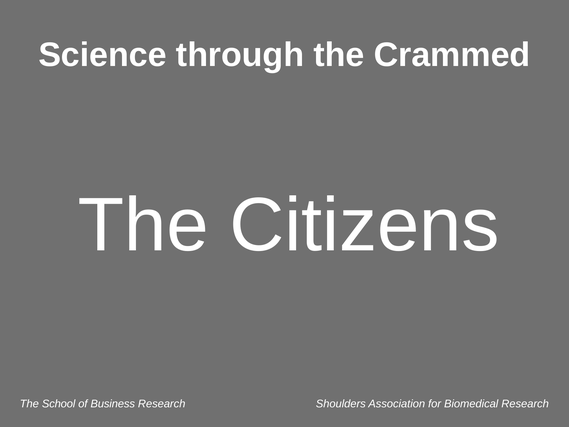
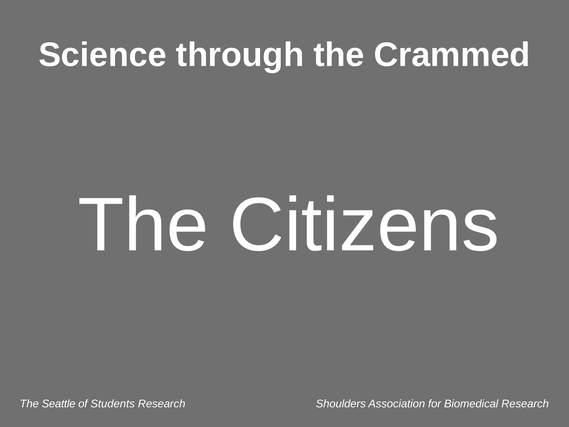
School: School -> Seattle (59, 404)
Business: Business -> Students (113, 404)
